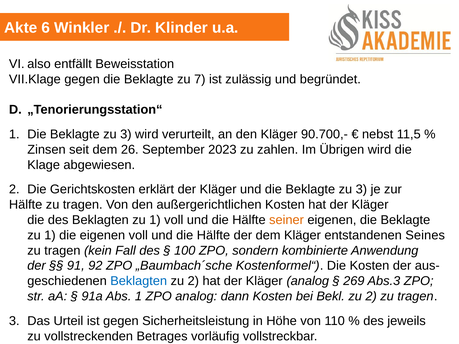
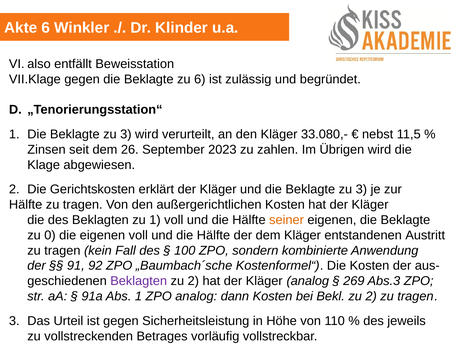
zu 7: 7 -> 6 (200, 79)
90.700,-: 90.700,- -> 33.080,- (324, 134)
1: 1 -> 0 (50, 235)
Seines: Seines -> Austritt (425, 235)
Beklagten colour: blue -> purple (139, 281)
